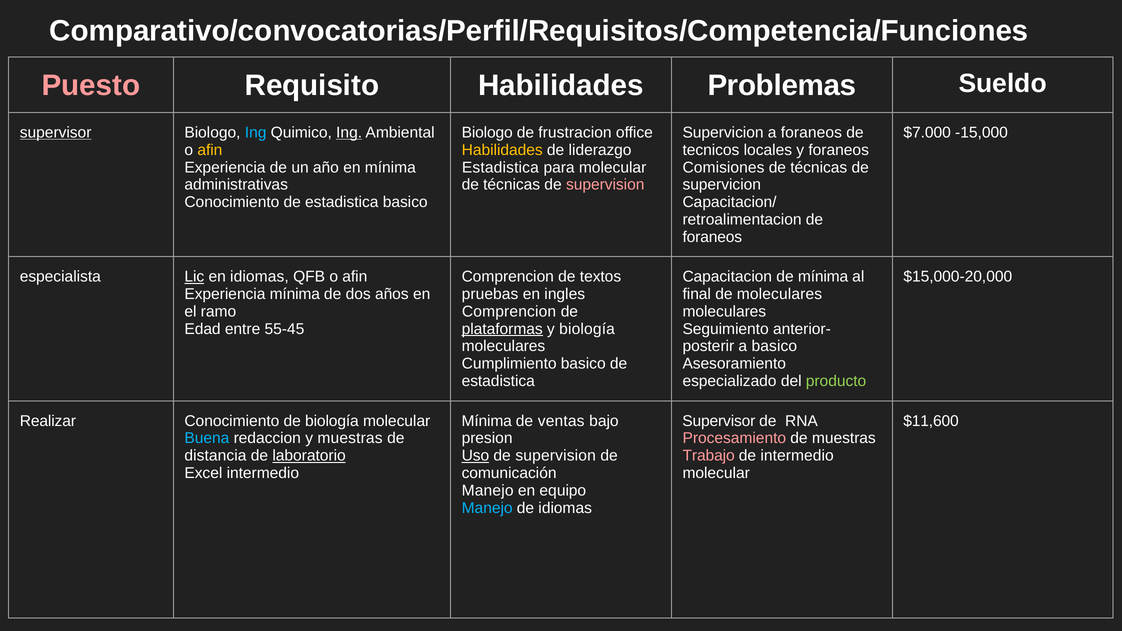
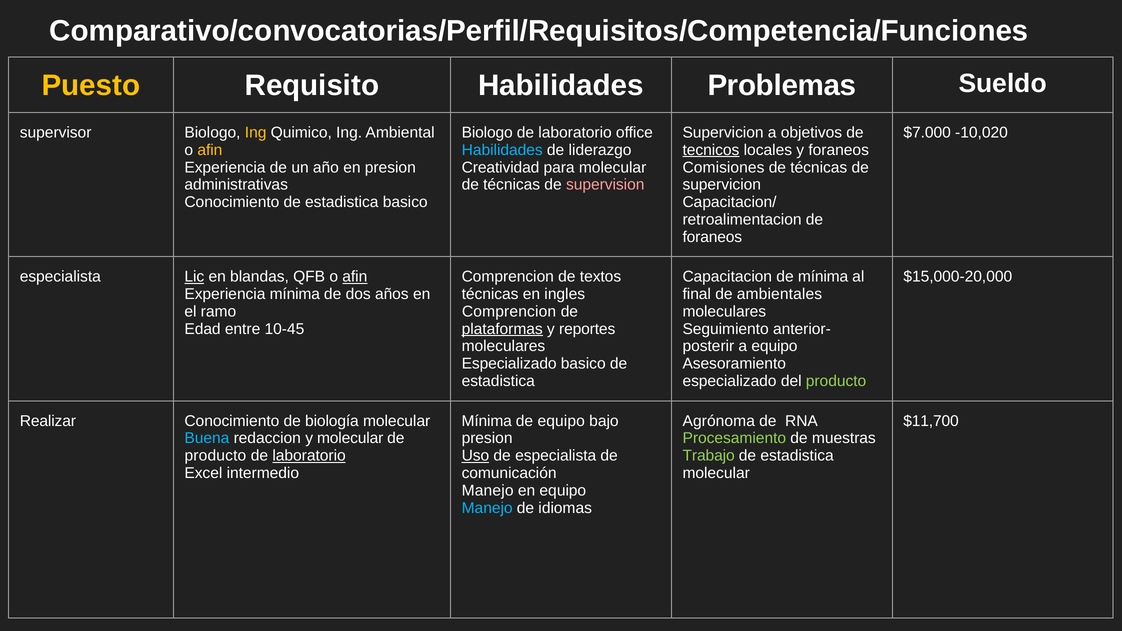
Puesto colour: pink -> yellow (91, 85)
supervisor underline: present -> none (56, 133)
Ing colour: light blue -> yellow (256, 133)
Ing underline: present -> none (349, 133)
frustracion: frustracion -> laboratorio (575, 133)
a foraneos: foraneos -> objetivos (811, 133)
-15,000: -15,000 -> -10,020 (981, 133)
Habilidades colour: yellow -> light blue (502, 150)
tecnicos underline: none -> present (711, 150)
en mínima: mínima -> presion (390, 167)
Estadistica: Estadistica -> Creatividad (501, 167)
en idiomas: idiomas -> blandas (260, 277)
afin underline: none -> present (355, 277)
pruebas: pruebas -> técnicas (490, 294)
de moleculares: moleculares -> ambientales (779, 294)
55-45: 55-45 -> 10-45 (284, 329)
y biología: biología -> reportes (587, 329)
a basico: basico -> equipo (774, 346)
Cumplimiento: Cumplimiento -> Especializado (509, 364)
de ventas: ventas -> equipo (561, 421)
Supervisor: Supervisor -> Agrónoma (719, 421)
$11,600: $11,600 -> $11,700 (931, 421)
y muestras: muestras -> molecular (350, 438)
Procesamiento colour: pink -> light green (734, 438)
distancia: distancia -> producto (215, 456)
supervision: supervision -> especialista (556, 456)
Trabajo colour: pink -> light green (709, 456)
intermedio: intermedio -> estadistica (797, 456)
